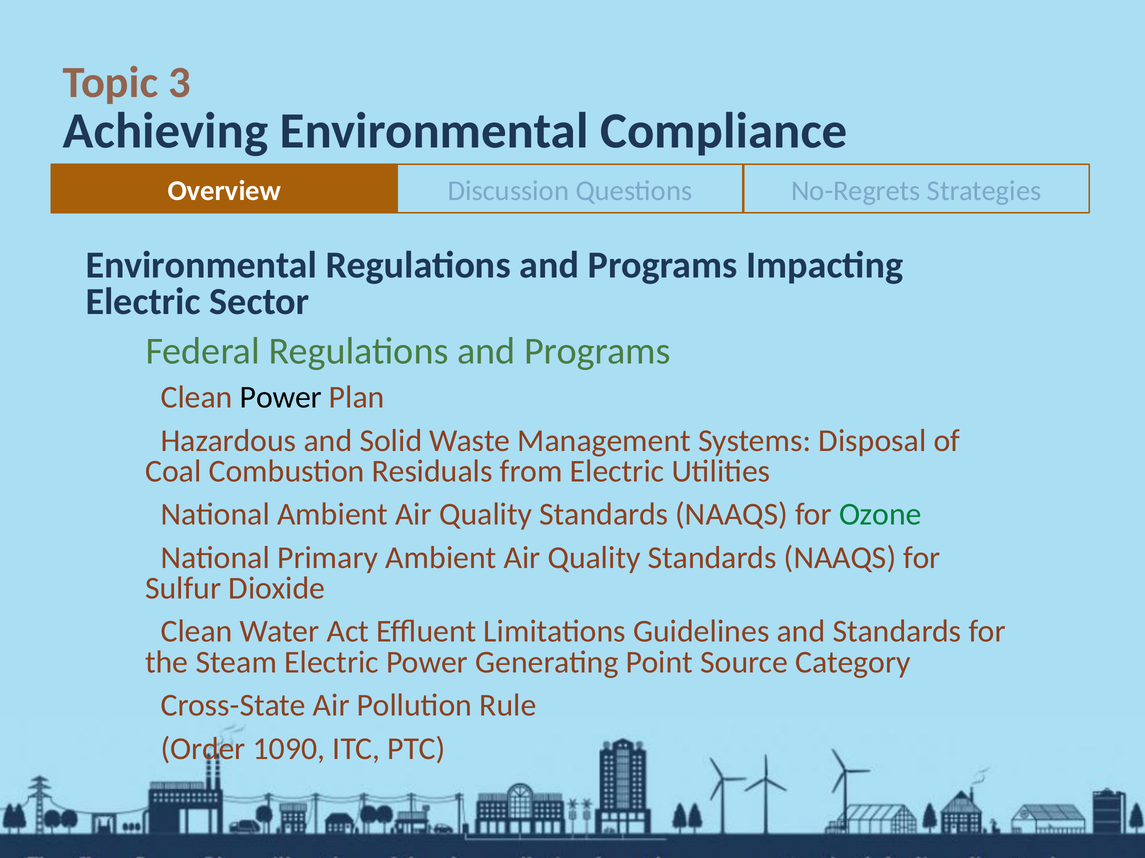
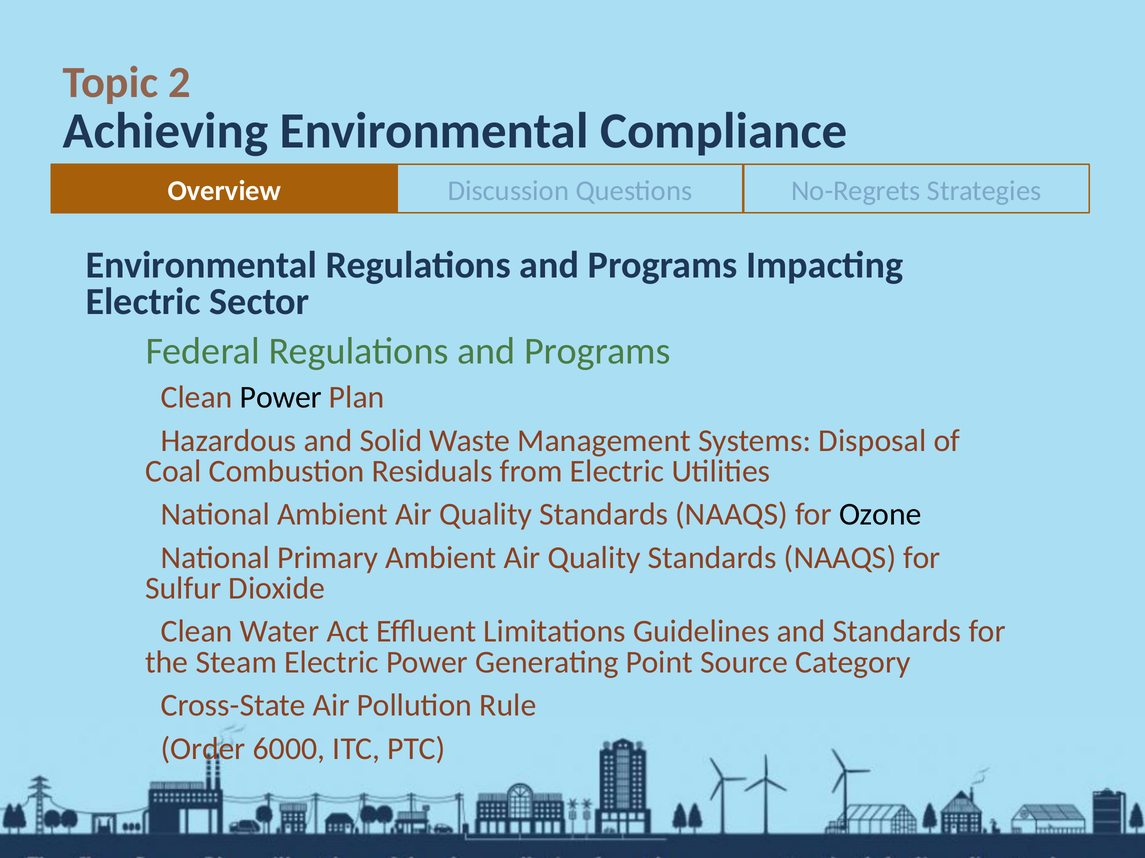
3: 3 -> 2 (180, 83)
Ozone colour: green -> black (880, 515)
1090: 1090 -> 6000 (289, 749)
